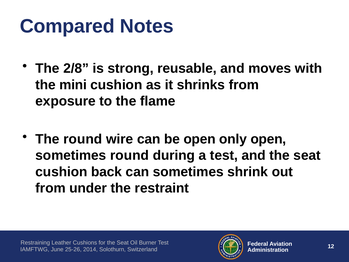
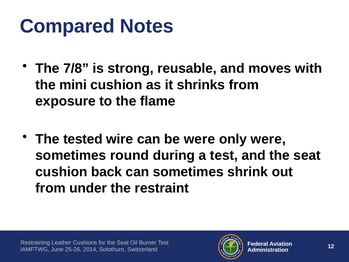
2/8: 2/8 -> 7/8 (76, 68)
The round: round -> tested (83, 139)
be open: open -> were (199, 139)
only open: open -> were (268, 139)
